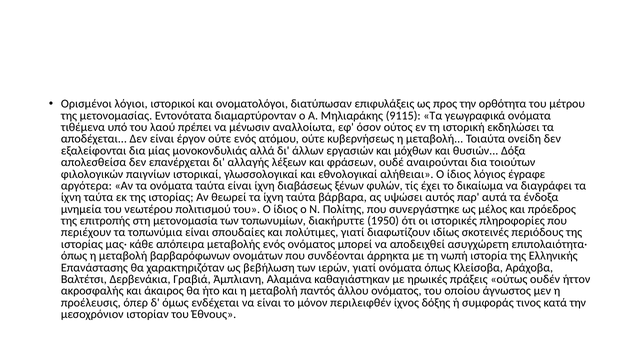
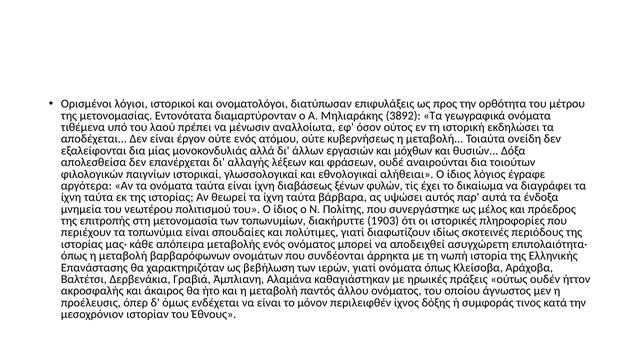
9115: 9115 -> 3892 (403, 116)
1950: 1950 -> 1903 (383, 221)
